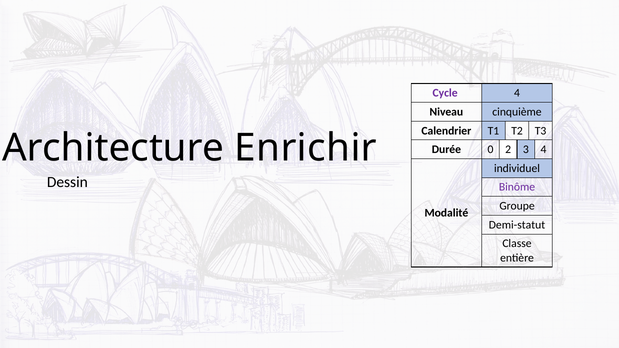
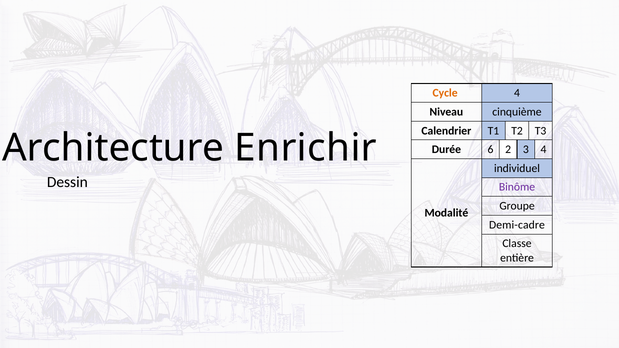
Cycle colour: purple -> orange (445, 93)
0: 0 -> 6 (491, 150)
Demi-statut: Demi-statut -> Demi-cadre (517, 225)
